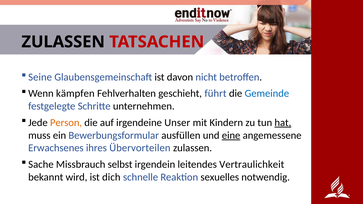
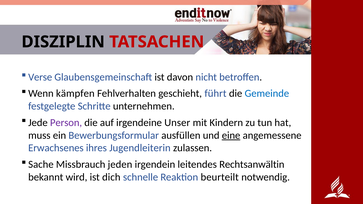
ZULASSEN: ZULASSEN -> DISZIPLIN (63, 42)
Seine: Seine -> Verse (40, 77)
Person colour: orange -> purple (66, 123)
hat underline: present -> none (283, 123)
Übervorteilen: Übervorteilen -> Jugendleiterin (140, 148)
selbst: selbst -> jeden (120, 165)
Vertraulichkeit: Vertraulichkeit -> Rechtsanwältin (252, 165)
sexuelles: sexuelles -> beurteilt (220, 177)
